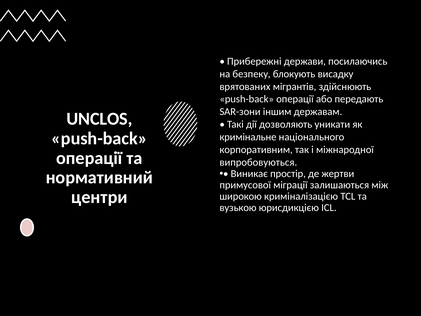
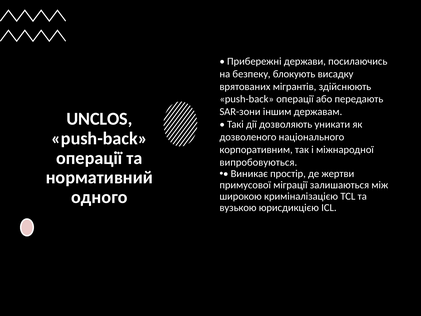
кримінальне: кримінальне -> дозволеного (248, 137)
центри: центри -> одного (99, 197)
